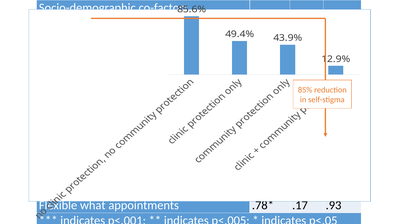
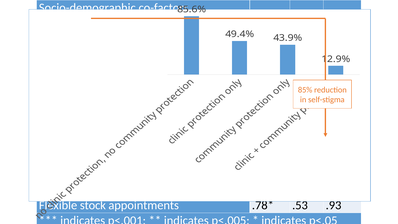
what: what -> stock (93, 205)
.17: .17 -> .53 (300, 205)
